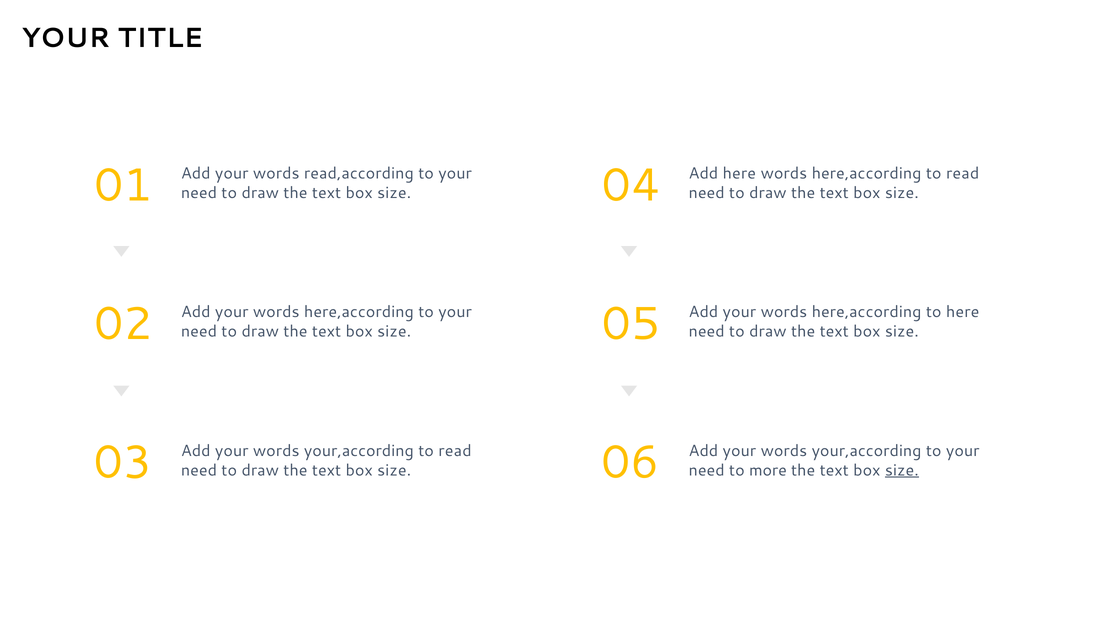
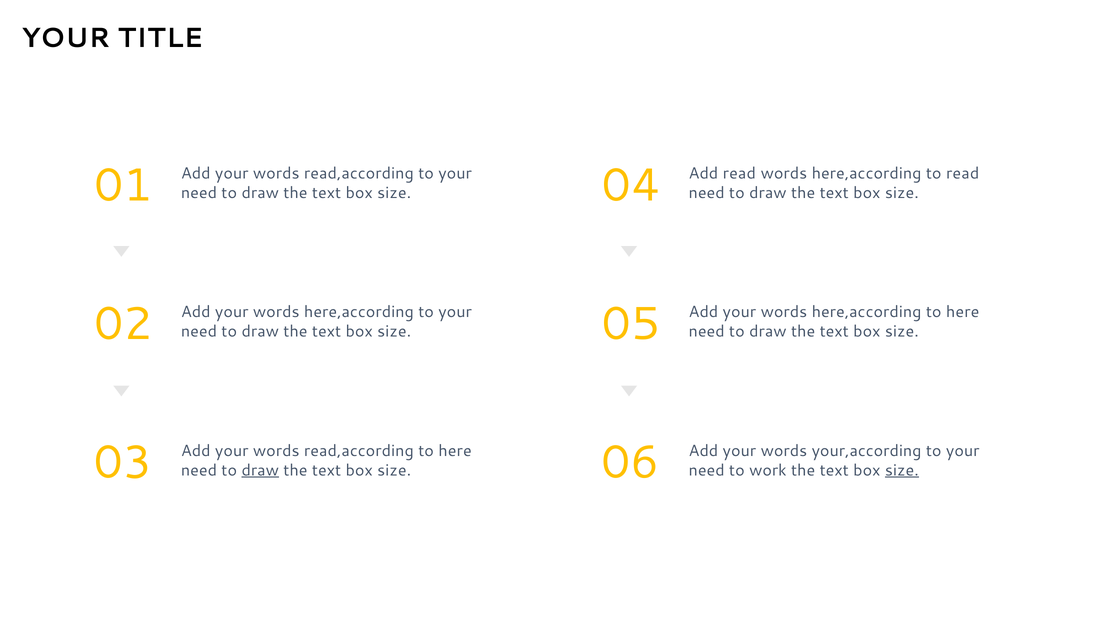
Add here: here -> read (739, 174)
your,according: your,according -> read,according (359, 451)
read: read -> here (455, 451)
draw underline: none -> present (260, 471)
more: more -> work (768, 471)
